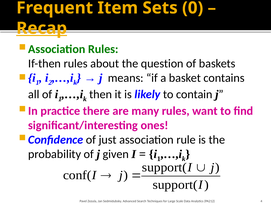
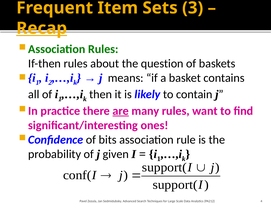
0: 0 -> 3 (193, 8)
are underline: none -> present (121, 111)
just: just -> bits (108, 140)
